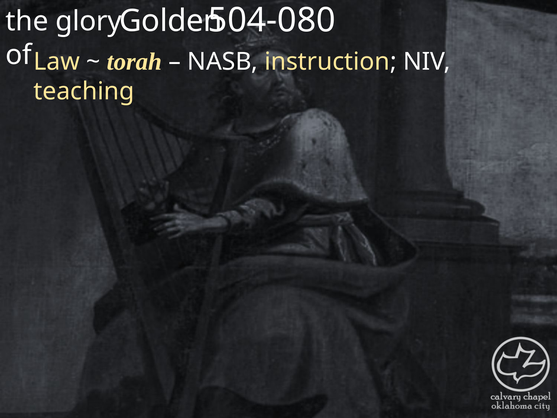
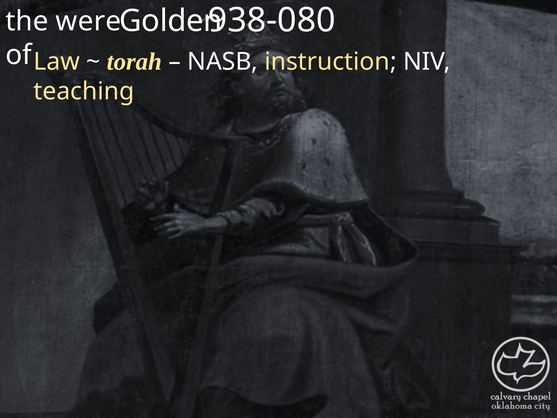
504-080: 504-080 -> 938-080 (272, 20)
glory: glory -> were (88, 21)
